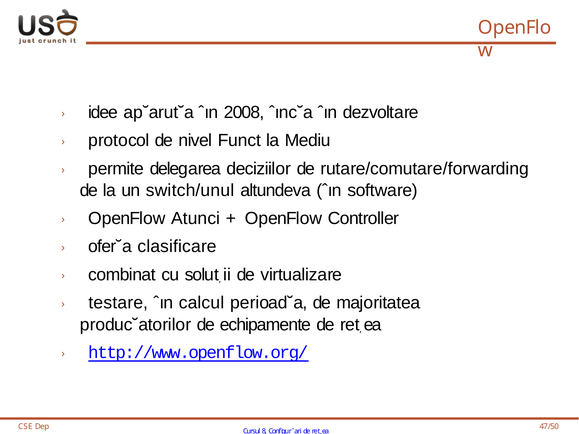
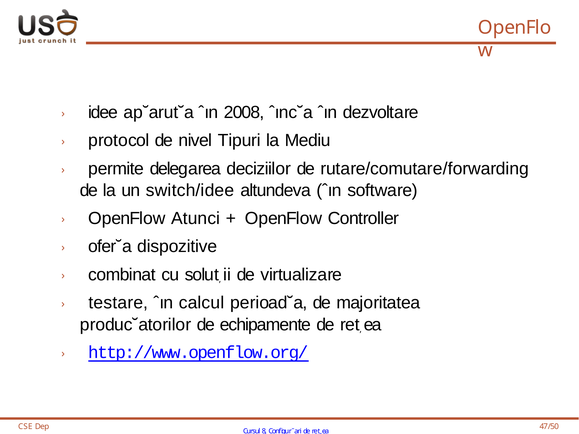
Funct: Funct -> Tipuri (239, 141)
switch/unul: switch/unul -> switch/idee (190, 191)
clasificare: clasificare -> dispozitive (177, 247)
